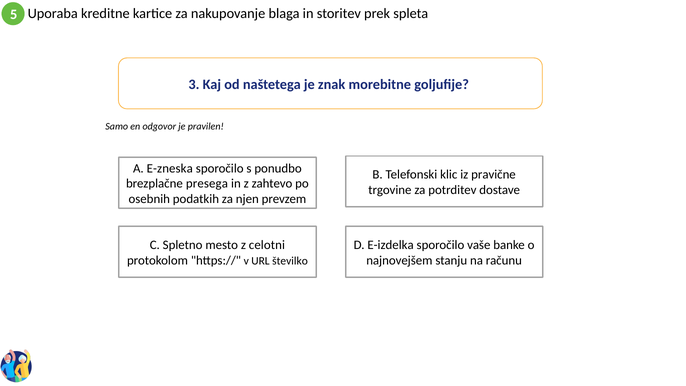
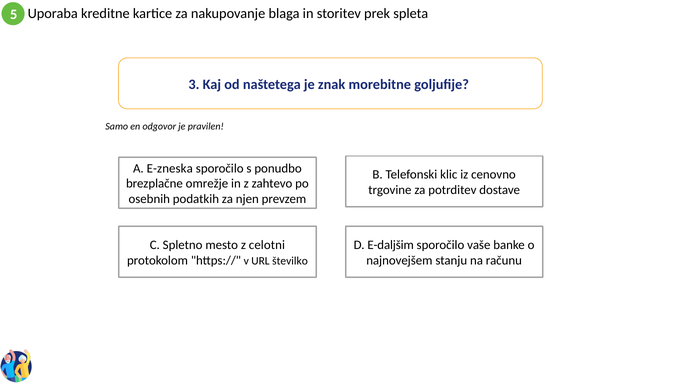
pravične: pravične -> cenovno (493, 175)
presega: presega -> omrežje (207, 184)
E-izdelka: E-izdelka -> E-daljšim (391, 245)
